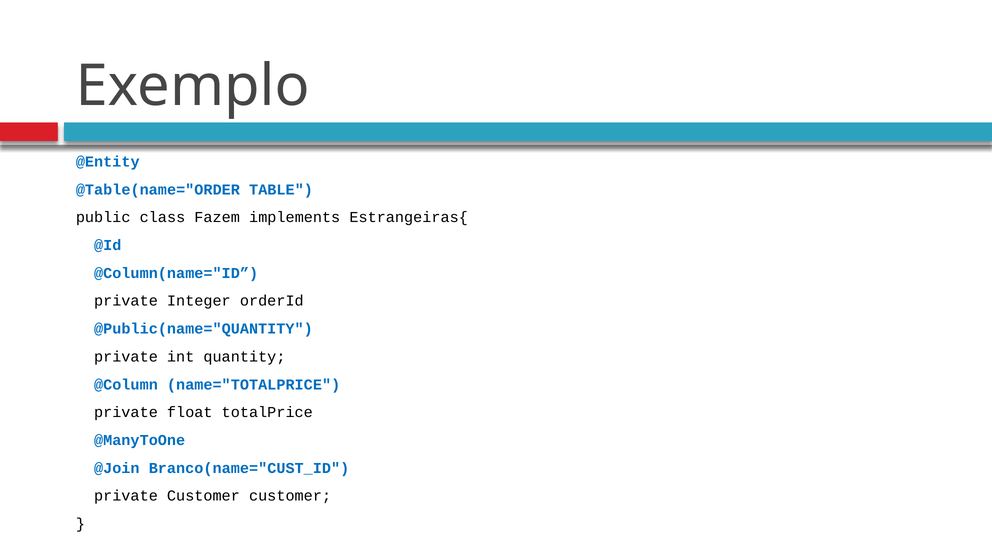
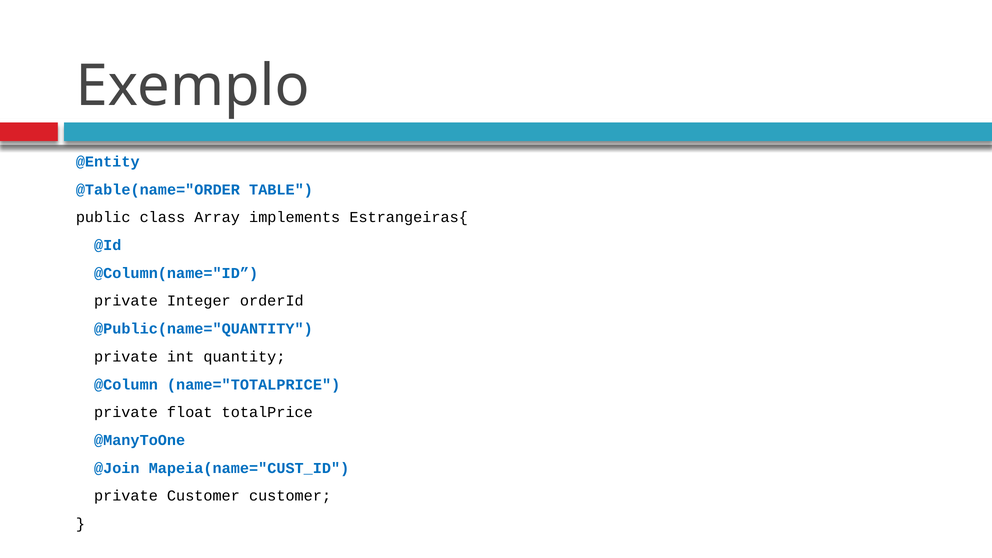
Fazem: Fazem -> Array (217, 217)
Branco(name="CUST_ID: Branco(name="CUST_ID -> Mapeia(name="CUST_ID (249, 468)
